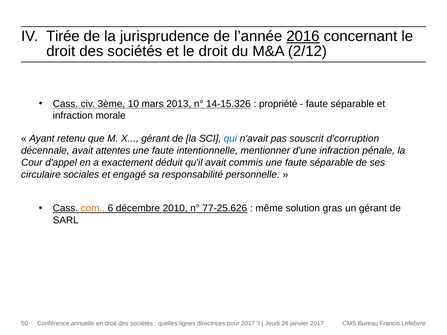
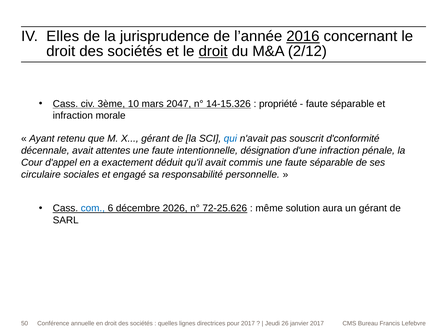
Tirée: Tirée -> Elles (63, 36)
droit underline: none -> present (213, 51)
2013: 2013 -> 2047 (179, 104)
d'corruption: d'corruption -> d'conformité (353, 139)
mentionner: mentionner -> désignation (265, 151)
com colour: orange -> blue (93, 209)
2010: 2010 -> 2026 (175, 209)
77-25.626: 77-25.626 -> 72-25.626 (225, 209)
gras: gras -> aura (333, 209)
